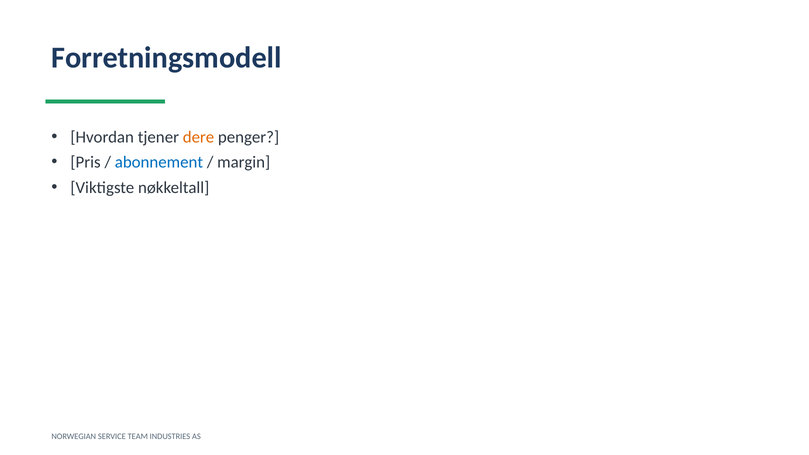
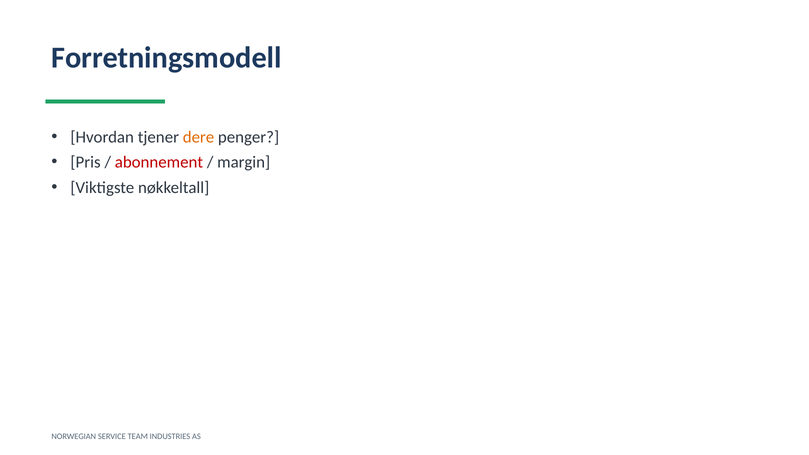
abonnement colour: blue -> red (159, 162)
